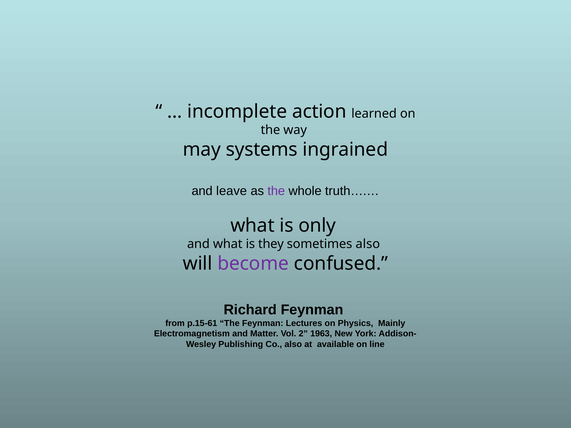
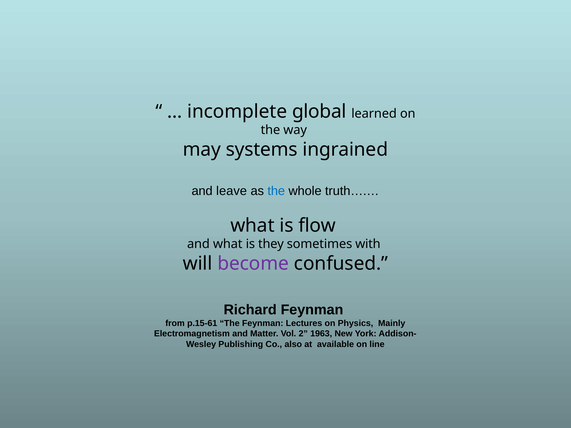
action: action -> global (319, 111)
the colour: purple -> blue (276, 191)
only: only -> flow (317, 226)
sometimes also: also -> with (368, 244)
